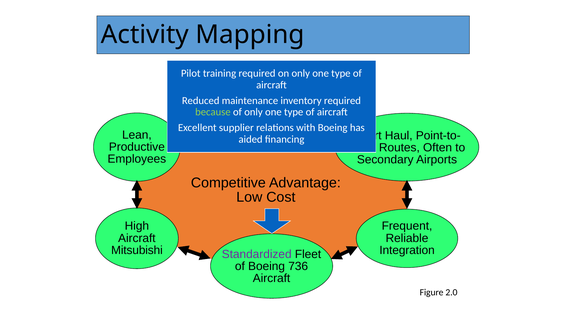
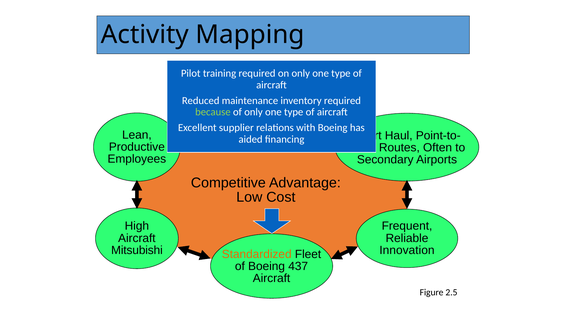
Integration: Integration -> Innovation (407, 251)
Standardized colour: purple -> orange (257, 255)
736: 736 -> 437 (298, 267)
2.0: 2.0 -> 2.5 (451, 293)
